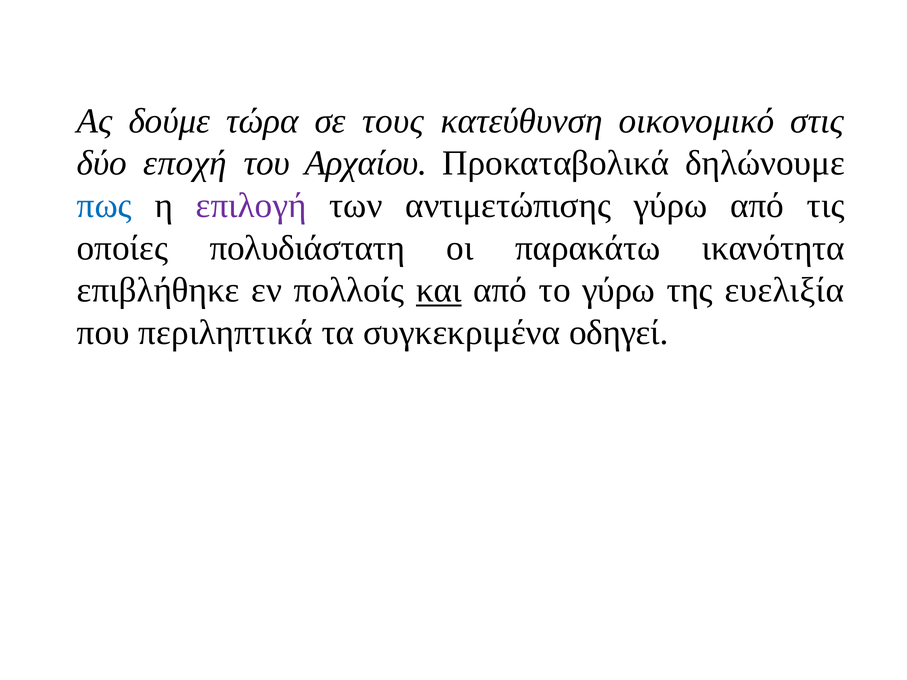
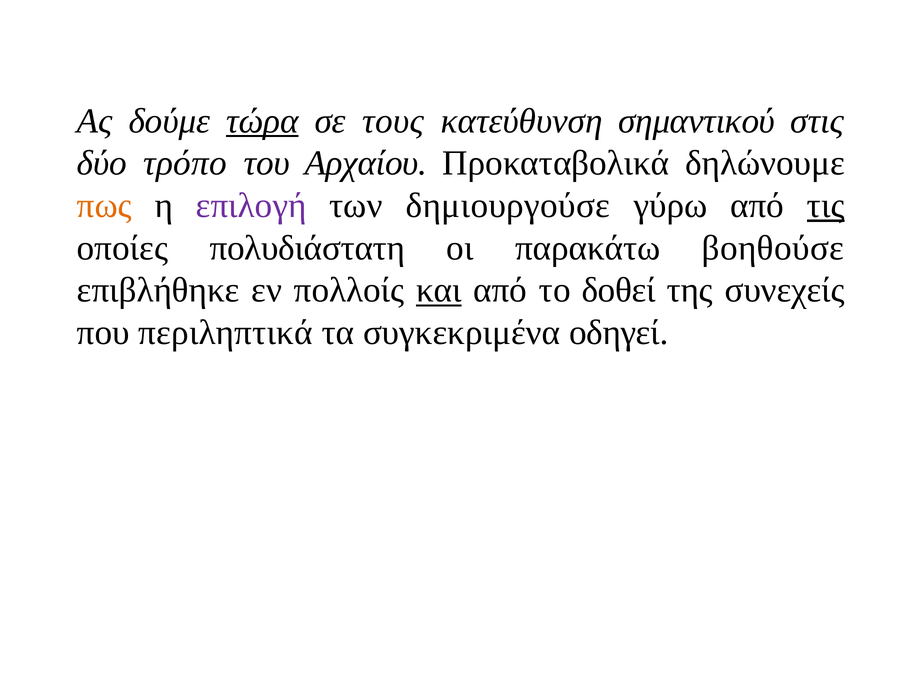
τώρα underline: none -> present (262, 121)
οικονομικό: οικονομικό -> σημαντικού (697, 121)
εποχή: εποχή -> τρόπο (185, 163)
πως colour: blue -> orange (104, 206)
αντιμετώπισης: αντιμετώπισης -> δημιουργούσε (508, 206)
τις underline: none -> present (826, 206)
ικανότητα: ικανότητα -> βοηθούσε (773, 248)
το γύρω: γύρω -> δοθεί (619, 290)
ευελιξία: ευελιξία -> συνεχείς (785, 290)
